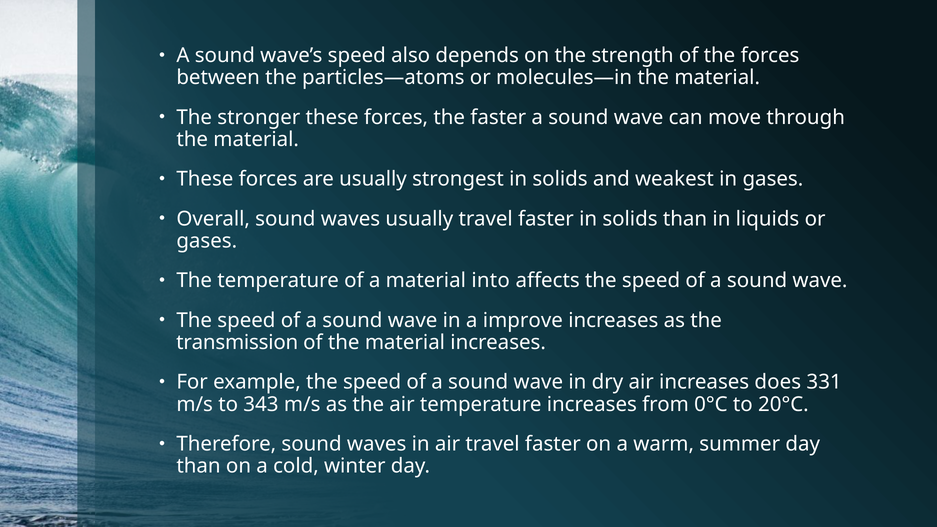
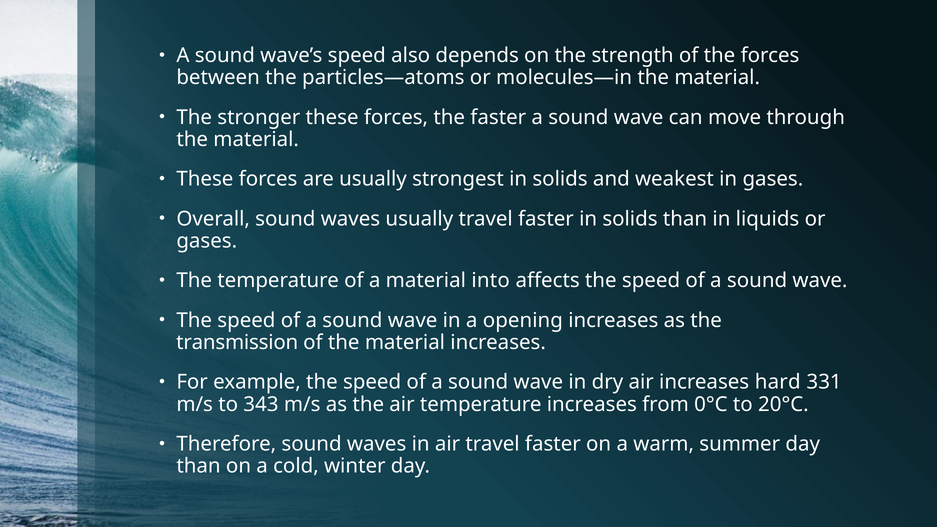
improve: improve -> opening (523, 320)
does: does -> hard (778, 382)
